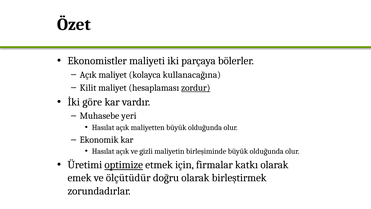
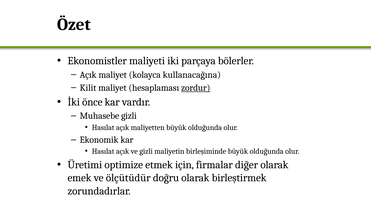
göre: göre -> önce (92, 102)
Muhasebe yeri: yeri -> gizli (129, 116)
optimize underline: present -> none (124, 165)
katkı: katkı -> diğer (247, 165)
